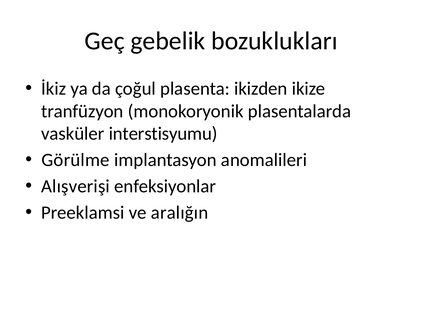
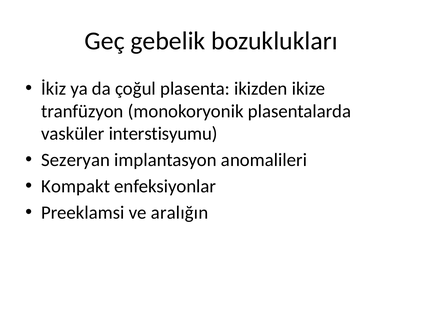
Görülme: Görülme -> Sezeryan (76, 160)
Alışverişi: Alışverişi -> Kompakt (76, 187)
